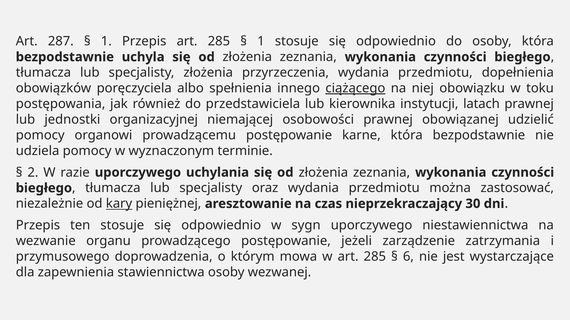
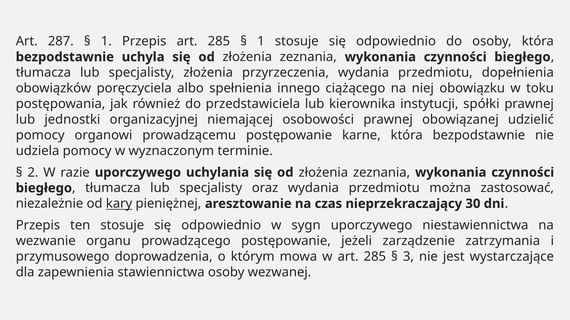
ciążącego underline: present -> none (355, 88)
latach: latach -> spółki (481, 104)
6: 6 -> 3 (408, 257)
